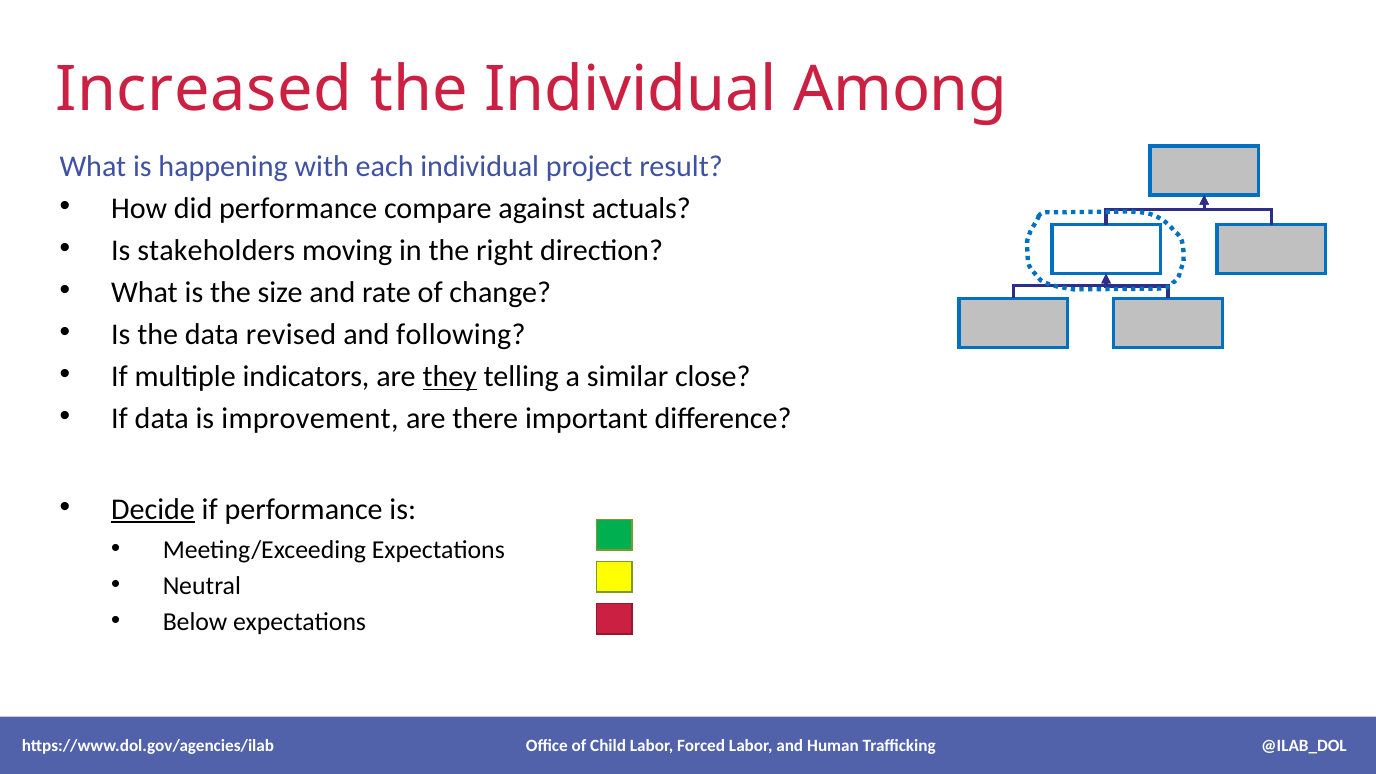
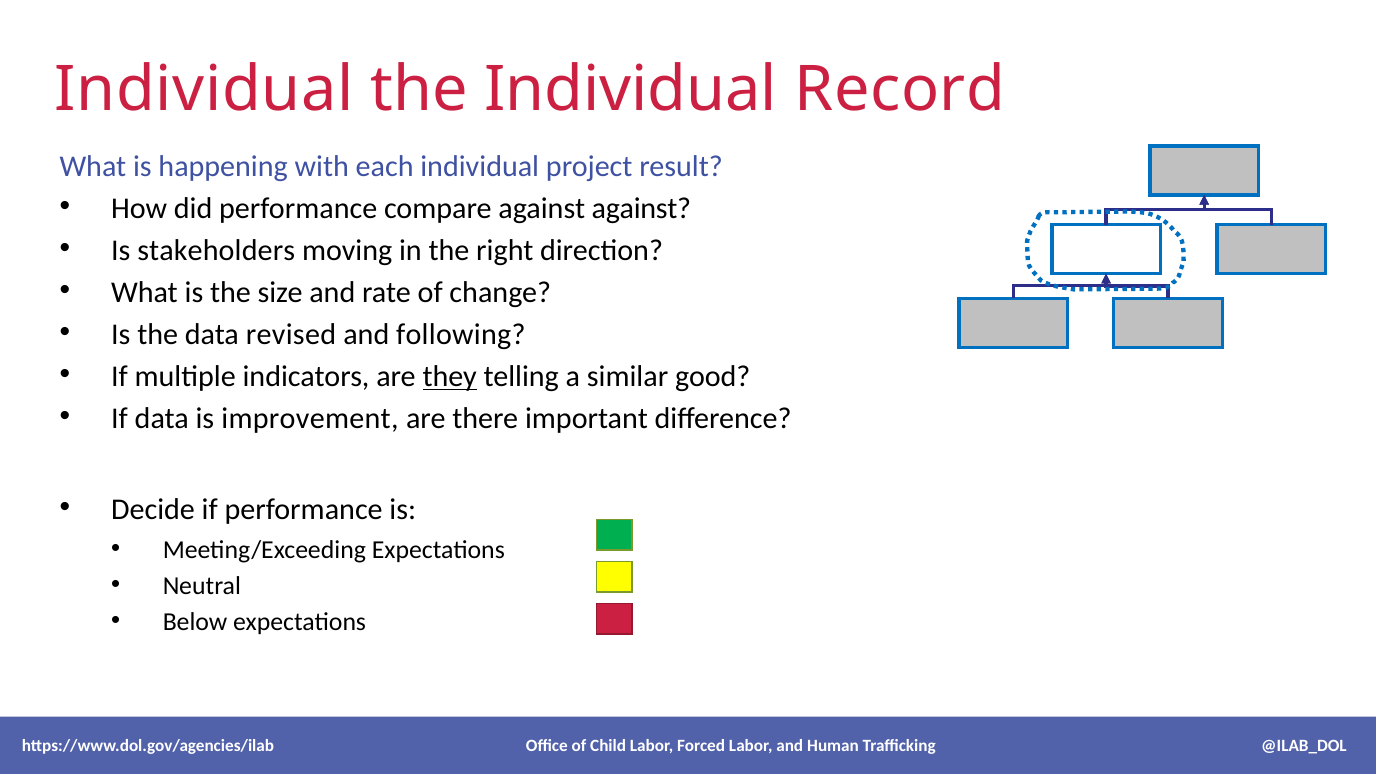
Increased: Increased -> Individual (204, 89)
Among: Among -> Record (900, 89)
against actuals: actuals -> against (641, 208)
close: close -> good (713, 376)
Decide underline: present -> none (153, 509)
